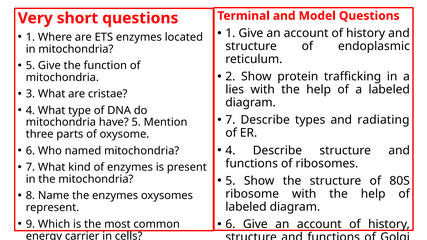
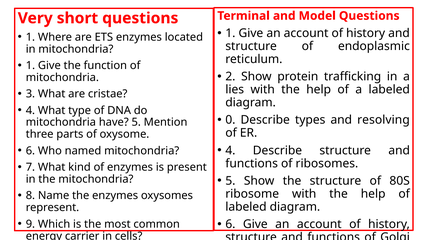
5: 5 -> 1 (30, 66)
7: 7 -> 0 (230, 120)
radiating: radiating -> resolving (383, 120)
